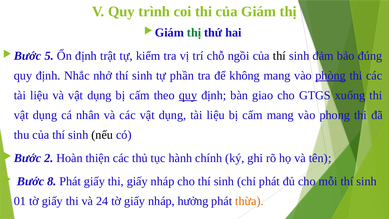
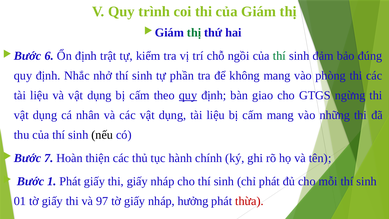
5: 5 -> 6 (49, 56)
thí colour: black -> green (279, 56)
phòng underline: present -> none (331, 76)
xuống: xuống -> ngừng (350, 95)
phong: phong -> những (335, 115)
2: 2 -> 7 (49, 158)
8: 8 -> 1 (52, 181)
24: 24 -> 97 (102, 201)
thừa colour: orange -> red (249, 201)
